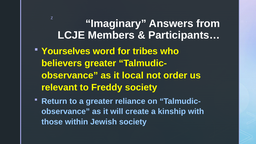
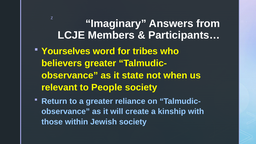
local: local -> state (133, 75)
order: order -> when (175, 75)
Freddy: Freddy -> People (107, 87)
